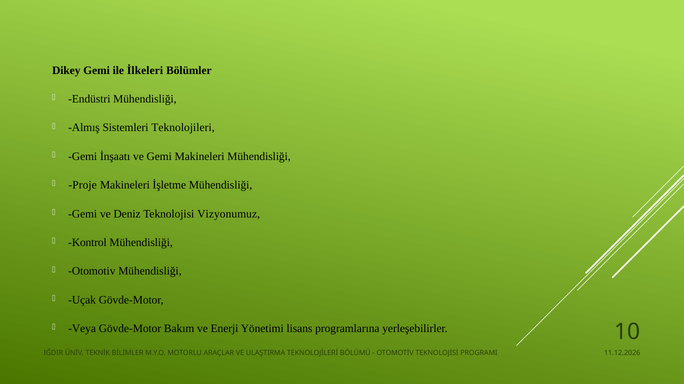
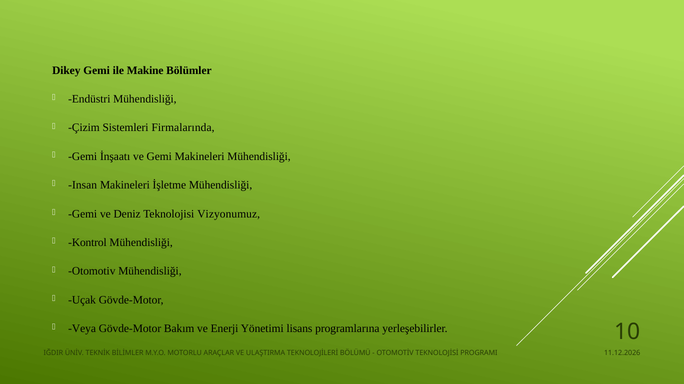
İlkeleri: İlkeleri -> Makine (145, 70)
Almış: Almış -> Çizim (84, 128)
Teknolojileri: Teknolojileri -> Firmalarında (183, 128)
Proje: Proje -> Insan (83, 185)
